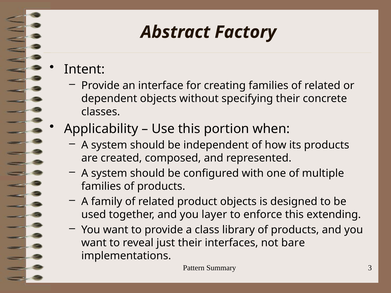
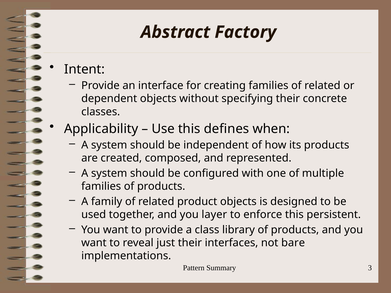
portion: portion -> defines (226, 129)
extending: extending -> persistent (334, 215)
